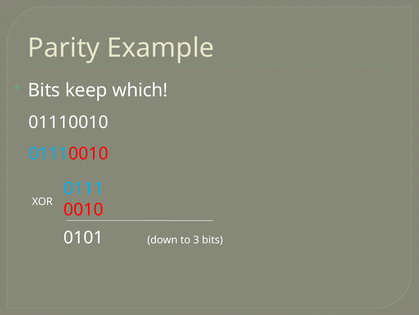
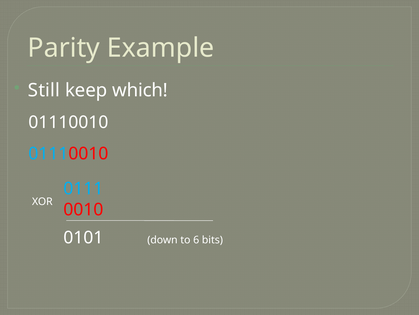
Bits: Bits -> Still (44, 90)
3: 3 -> 6 (196, 240)
